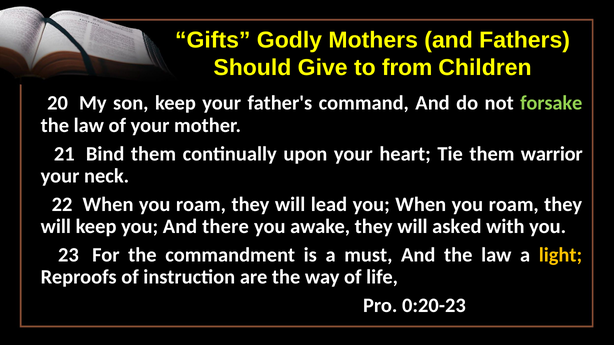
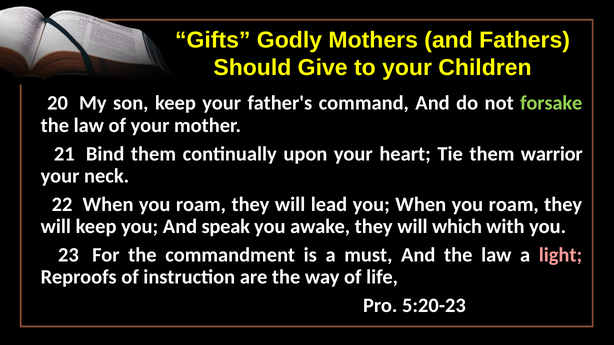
to from: from -> your (407, 68)
there: there -> speak (226, 227)
asked: asked -> which (457, 227)
light colour: yellow -> pink (560, 255)
0:20-23: 0:20-23 -> 5:20-23 (434, 306)
